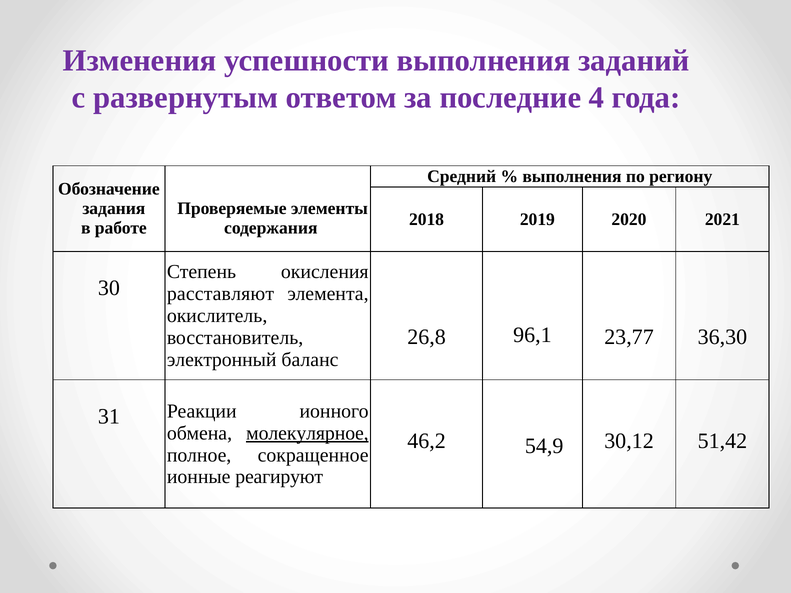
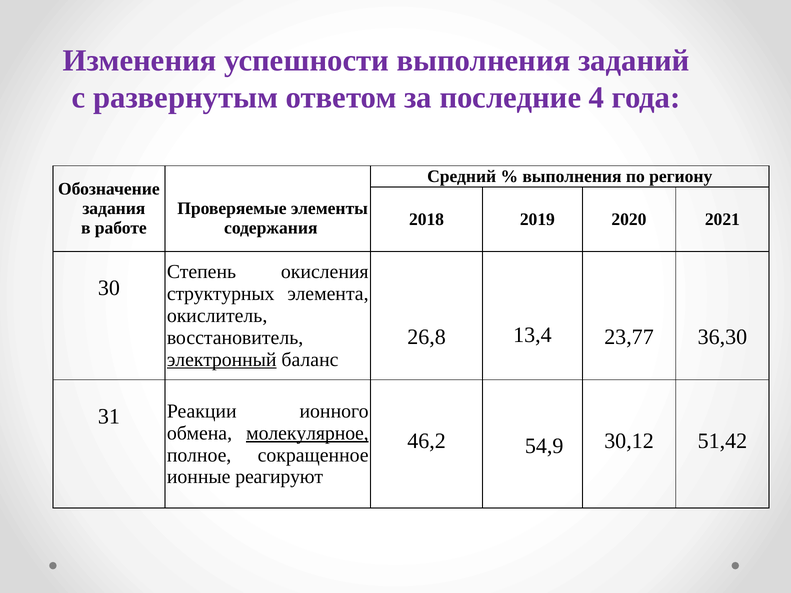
расставляют: расставляют -> структурных (221, 294)
96,1: 96,1 -> 13,4 (532, 335)
электронный underline: none -> present (222, 360)
